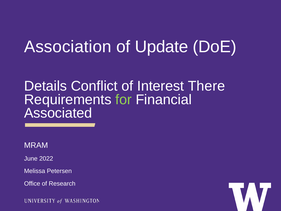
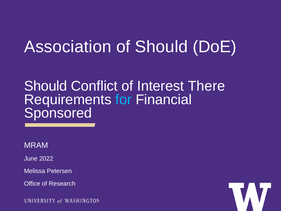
of Update: Update -> Should (161, 47)
Details: Details -> Should (46, 86)
for colour: light green -> light blue (124, 100)
Associated: Associated -> Sponsored (58, 113)
